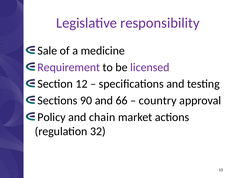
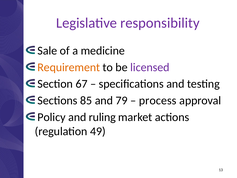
Requirement colour: purple -> orange (69, 67)
12: 12 -> 67 (82, 84)
90: 90 -> 85 (86, 100)
66: 66 -> 79 (122, 100)
country: country -> process (158, 100)
chain: chain -> ruling (102, 117)
32: 32 -> 49 (98, 131)
